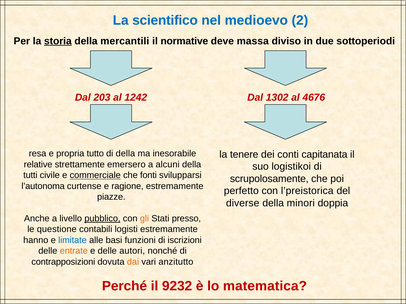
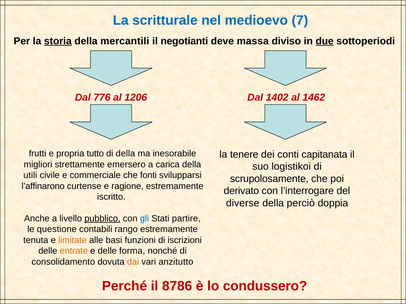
scientifico: scientifico -> scritturale (165, 21)
2: 2 -> 7 (300, 21)
normative: normative -> negotianti (184, 41)
due underline: none -> present (325, 41)
203: 203 -> 776 (102, 98)
1242: 1242 -> 1206 (136, 98)
1302: 1302 -> 1402 (277, 98)
4676: 4676 -> 1462 (314, 98)
resa: resa -> frutti (38, 154)
relative: relative -> migliori (38, 165)
alcuni: alcuni -> carica (168, 165)
tutti: tutti -> utili (30, 176)
commerciale underline: present -> none (95, 176)
l’autonoma: l’autonoma -> l’affinarono (43, 186)
perfetto: perfetto -> derivato (241, 191)
l’preistorica: l’preistorica -> l’interrogare (307, 191)
piazze: piazze -> iscritto (111, 197)
minori: minori -> perciò (301, 203)
gli colour: orange -> blue (144, 219)
presso: presso -> partire (186, 219)
logisti: logisti -> rango (126, 230)
hanno: hanno -> tenuta (36, 241)
limitate colour: blue -> orange (72, 241)
autori: autori -> forma (132, 251)
contrapposizioni: contrapposizioni -> consolidamento (63, 262)
9232: 9232 -> 8786 (177, 286)
matematica: matematica -> condussero (265, 286)
